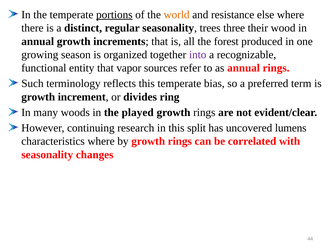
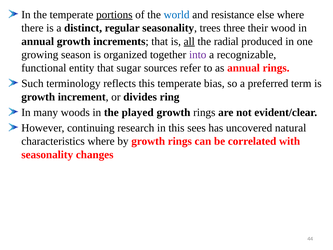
world colour: orange -> blue (177, 15)
all underline: none -> present (189, 41)
forest: forest -> radial (226, 41)
vapor: vapor -> sugar (129, 68)
split: split -> sees (196, 128)
lumens: lumens -> natural (291, 128)
